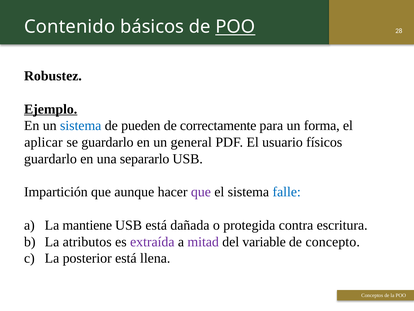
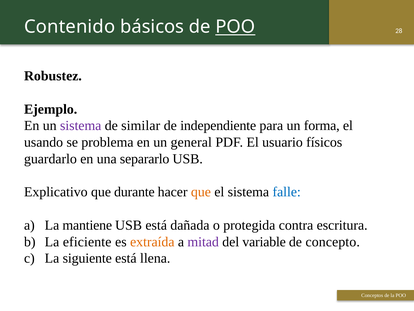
Ejemplo underline: present -> none (51, 109)
sistema colour: blue -> purple (81, 126)
pueden: pueden -> similar (141, 126)
correctamente: correctamente -> independiente (218, 126)
aplicar: aplicar -> usando (44, 142)
se guardarlo: guardarlo -> problema (107, 142)
Impartición: Impartición -> Explicativo (56, 192)
aunque: aunque -> durante (134, 192)
que colour: purple -> orange (201, 192)
atributos: atributos -> eficiente (87, 241)
extraída colour: purple -> orange (152, 241)
posterior: posterior -> siguiente (87, 258)
